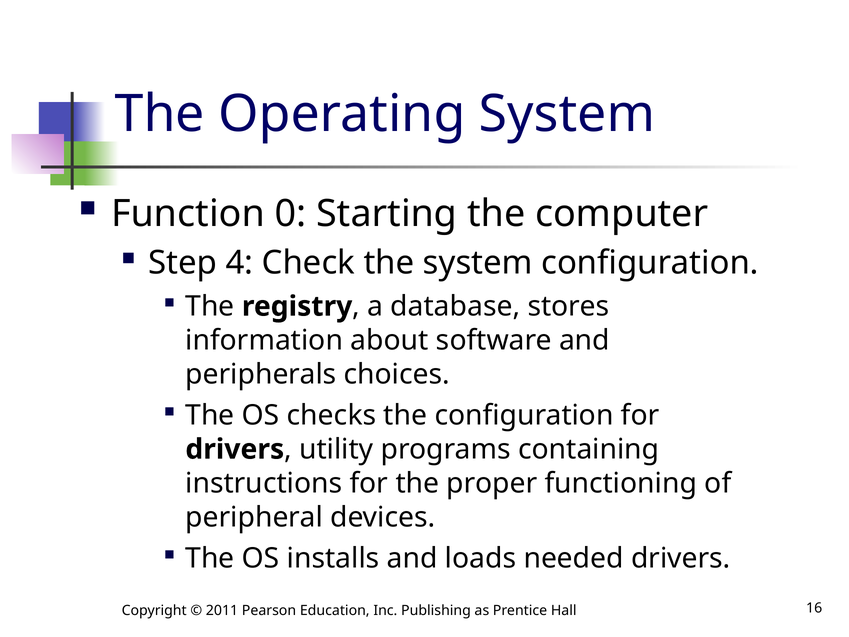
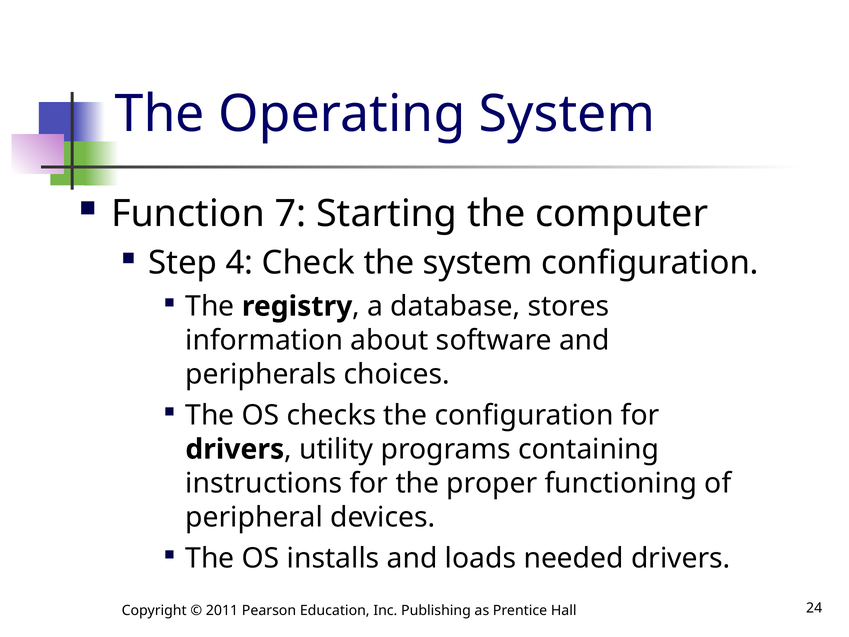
0: 0 -> 7 (291, 213)
16: 16 -> 24 (814, 608)
